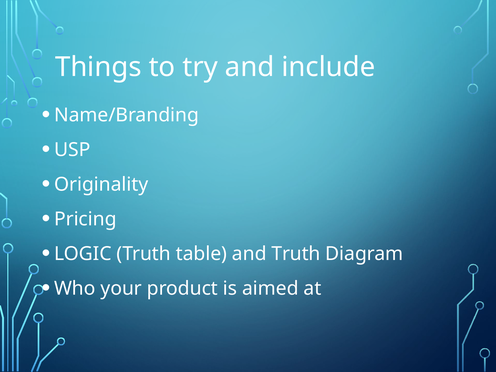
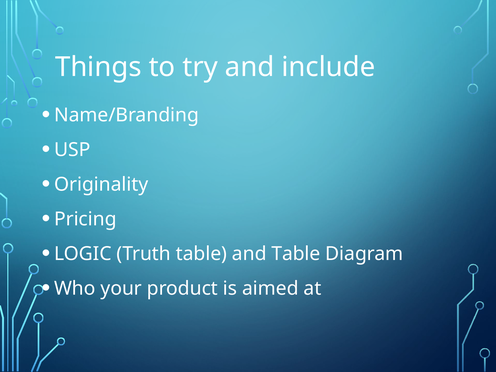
and Truth: Truth -> Table (296, 254)
